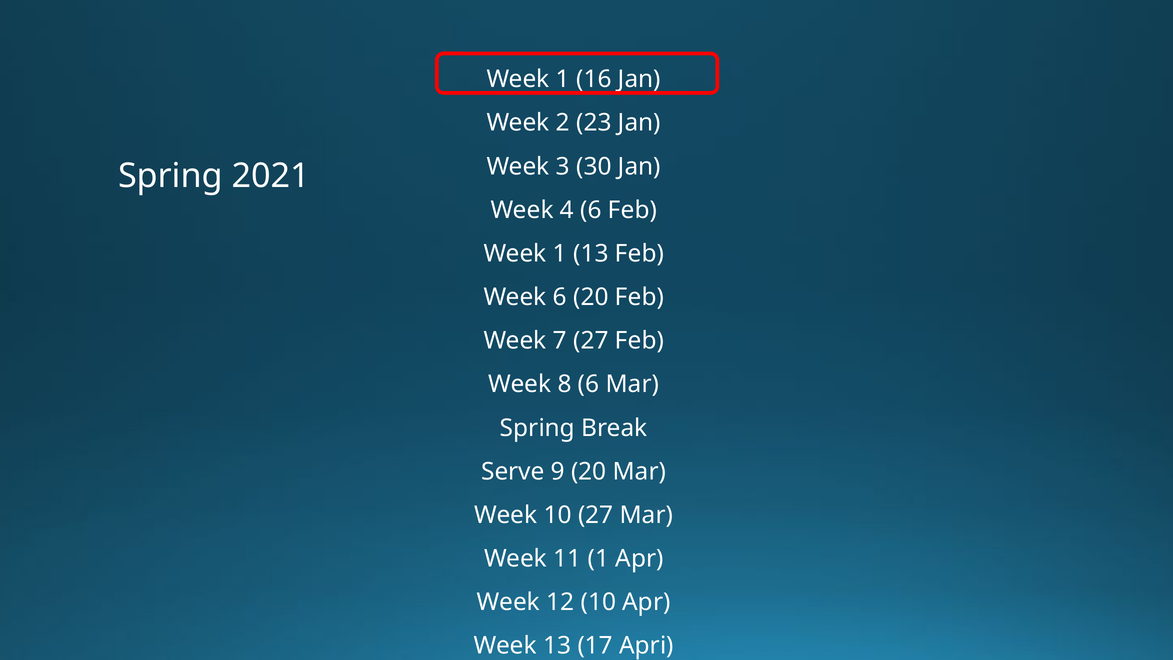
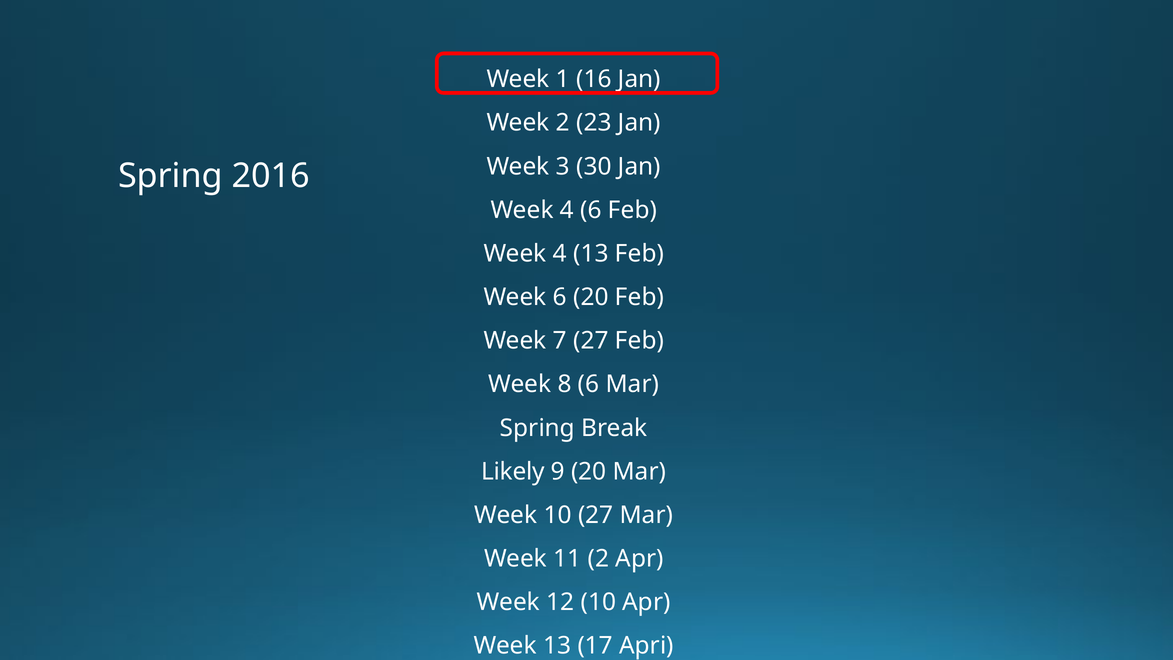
2021: 2021 -> 2016 (271, 176)
1: 1 -> 4 (560, 254)
Serve: Serve -> Likely (513, 471)
11 1: 1 -> 2 (598, 559)
